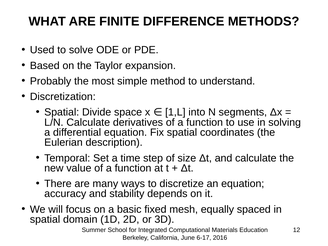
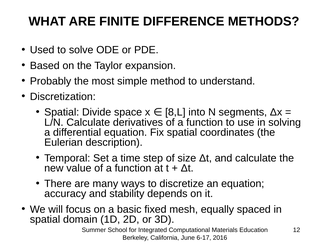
1,L: 1,L -> 8,L (175, 112)
